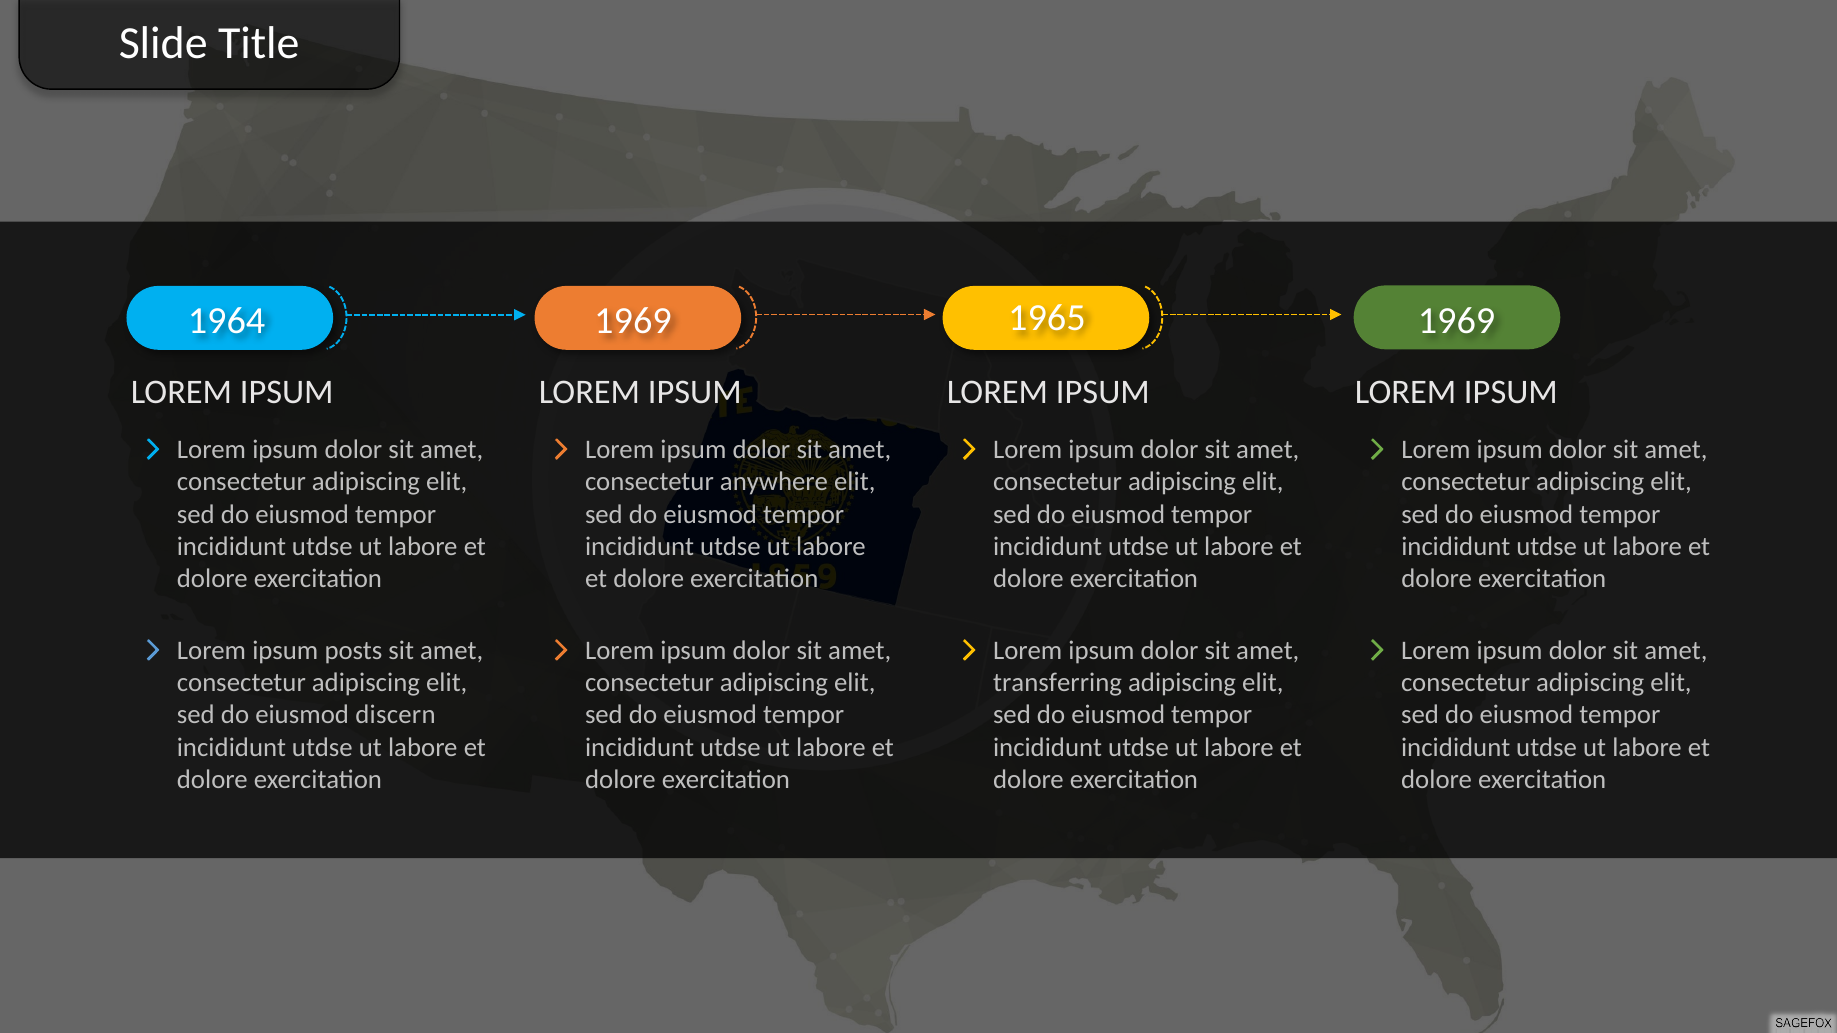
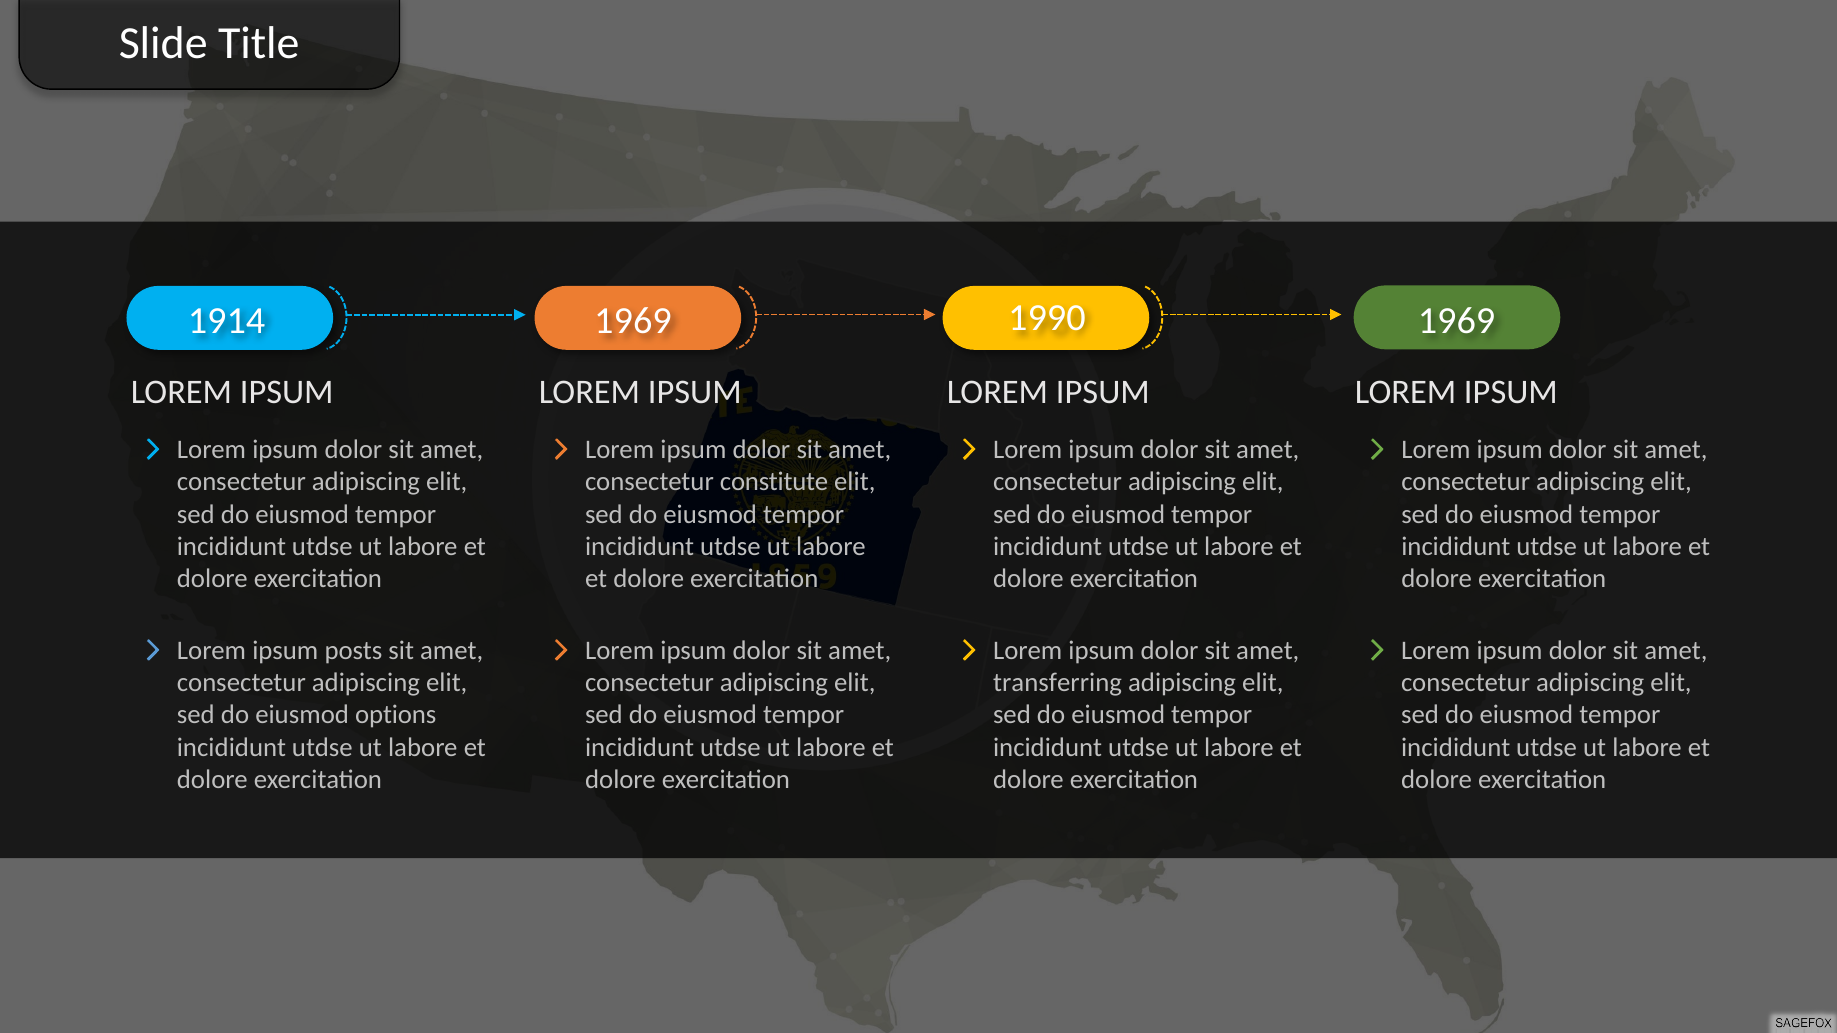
1964: 1964 -> 1914 (227, 321)
1965: 1965 -> 1990 (1047, 318)
anywhere: anywhere -> constitute (774, 482)
discern: discern -> options (396, 715)
